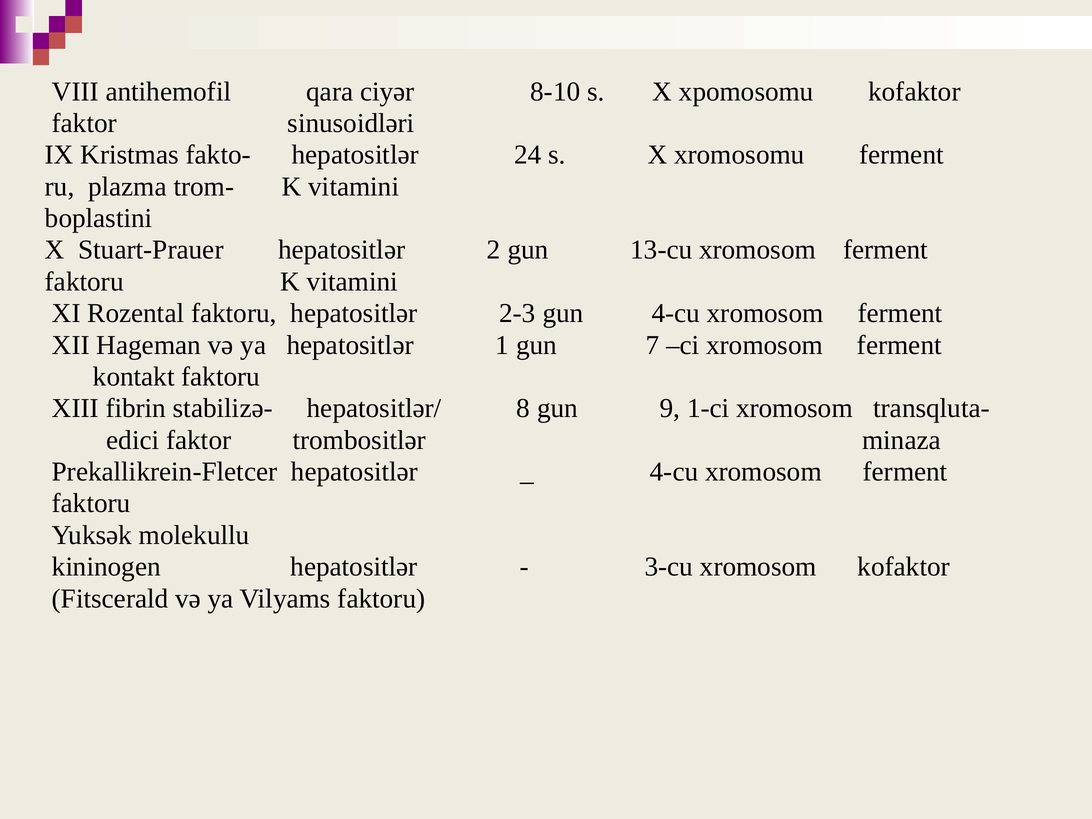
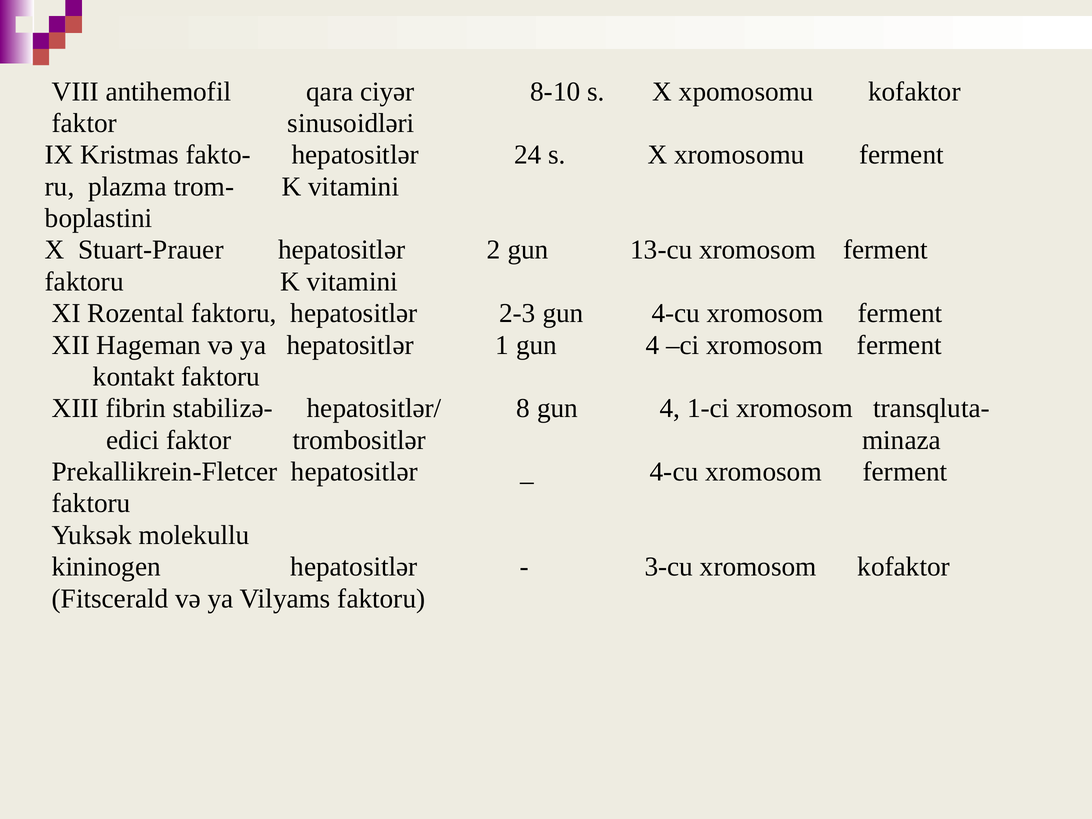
1 gun 7: 7 -> 4 (652, 345)
8 gun 9: 9 -> 4 (670, 408)
